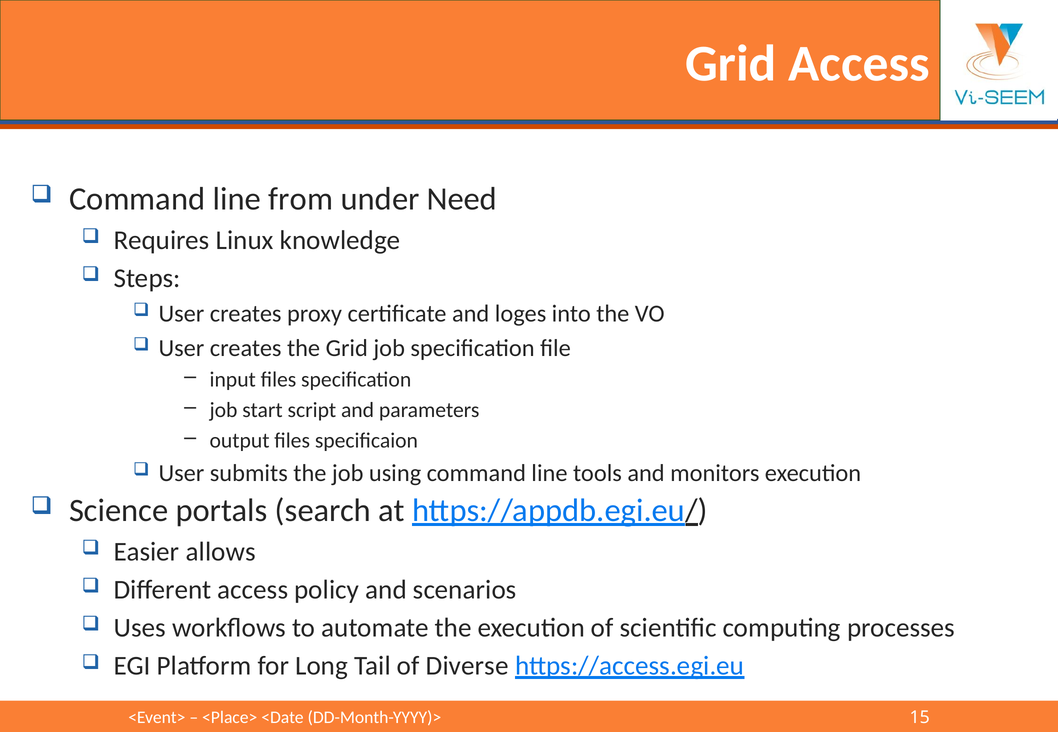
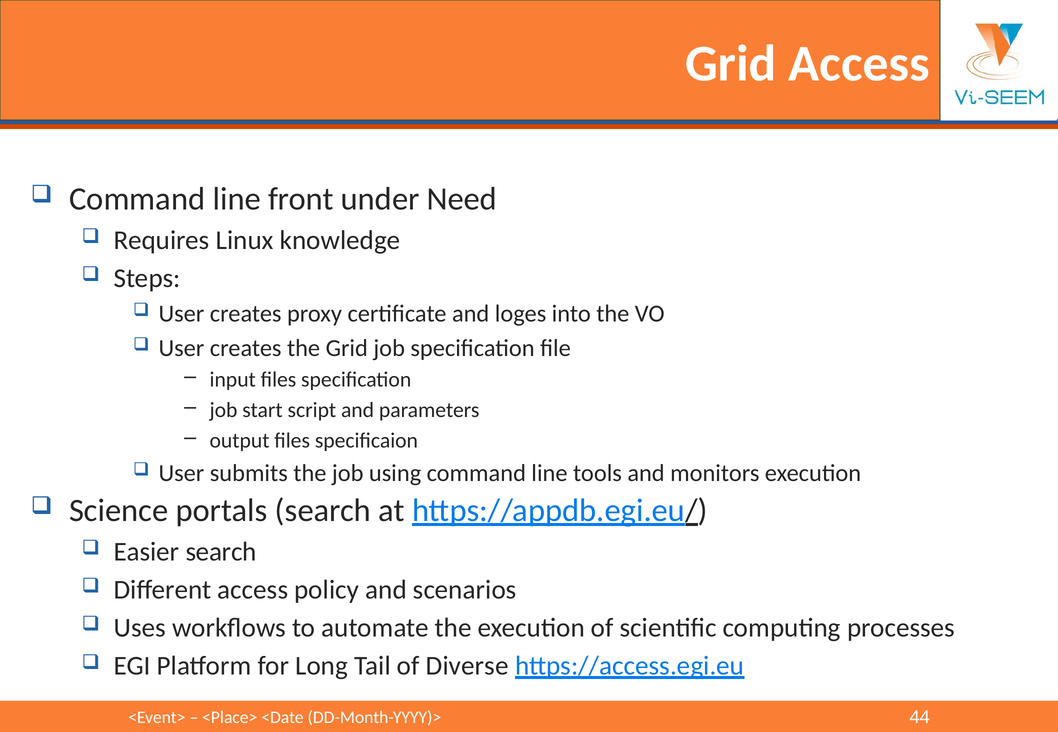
from: from -> front (301, 199)
Easier allows: allows -> search (221, 552)
15: 15 -> 44 (920, 718)
